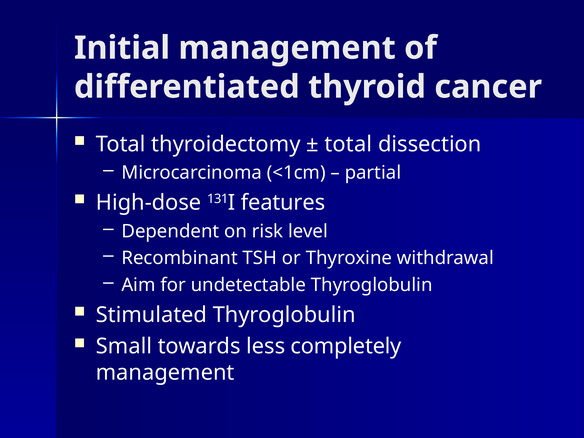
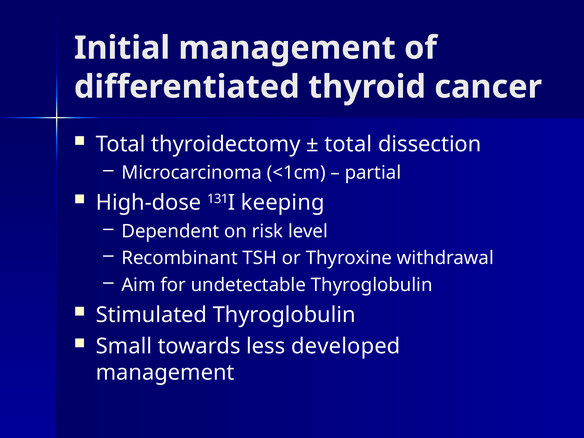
features: features -> keeping (283, 203)
completely: completely -> developed (346, 346)
